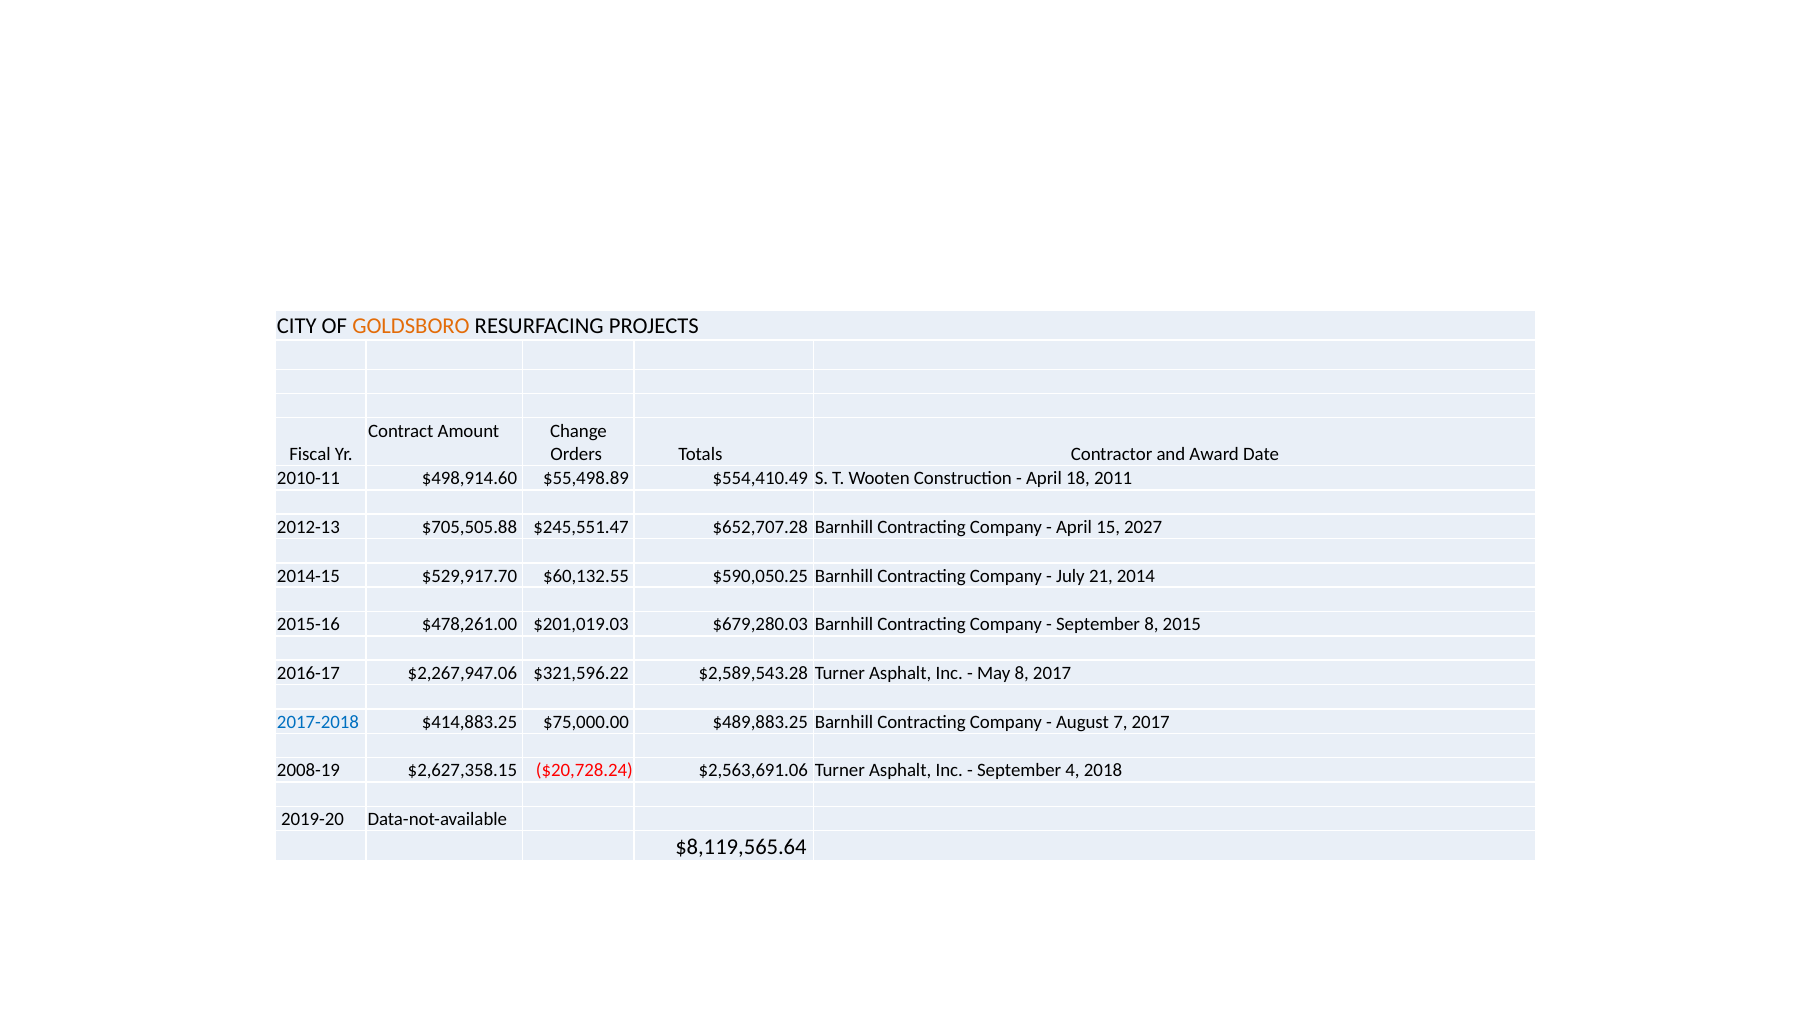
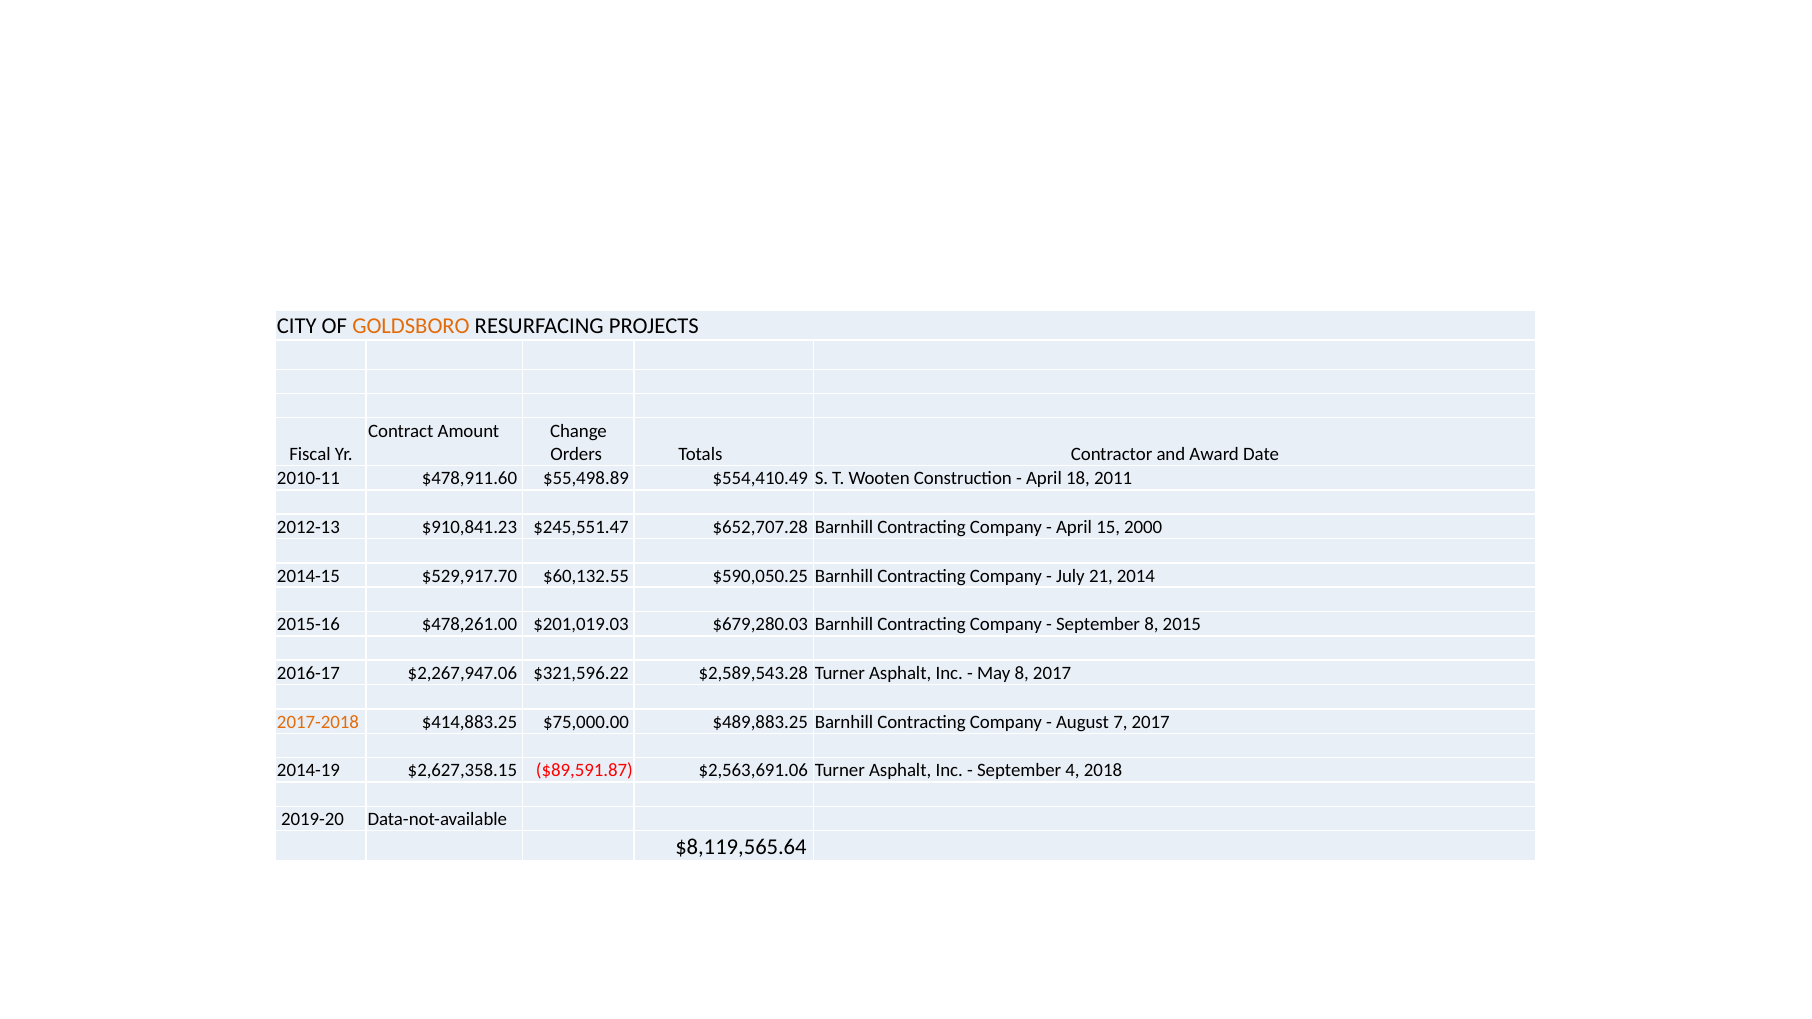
$498,914.60: $498,914.60 -> $478,911.60 (469, 479)
$705,505.88: $705,505.88 -> $910,841.23 (469, 527)
2027: 2027 -> 2000 (1143, 527)
2017-2018 colour: blue -> orange (318, 722)
2008-19: 2008-19 -> 2014-19 (308, 771)
$20,728.24: $20,728.24 -> $89,591.87 (584, 771)
